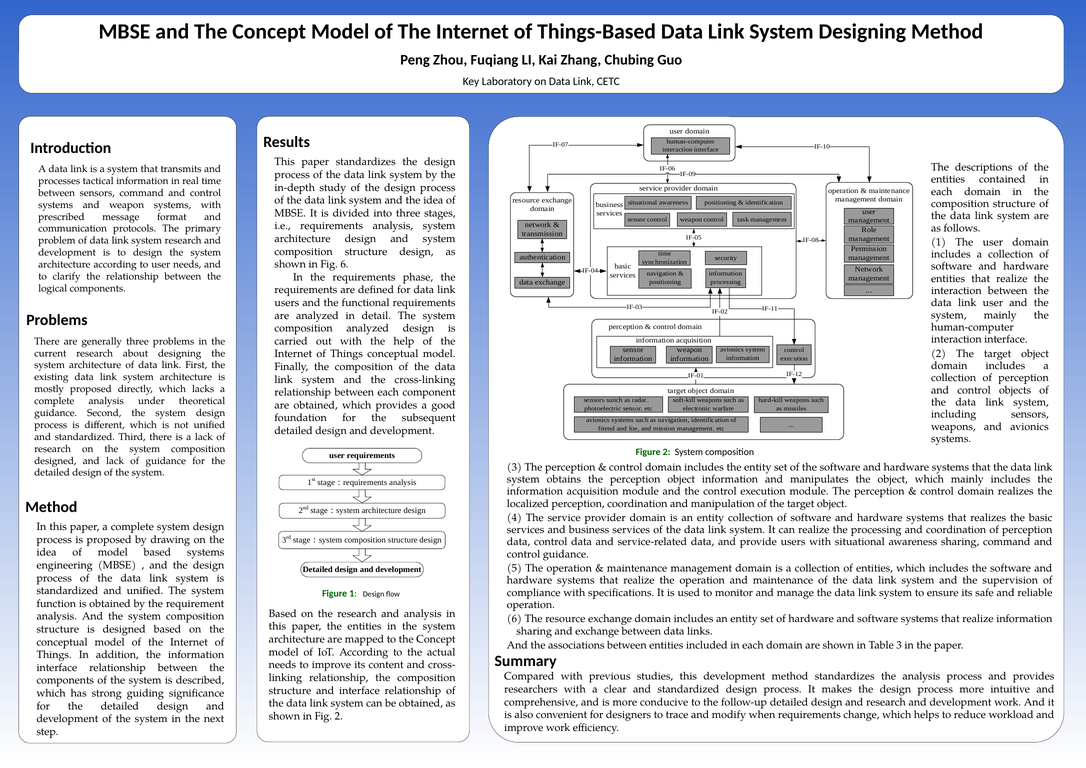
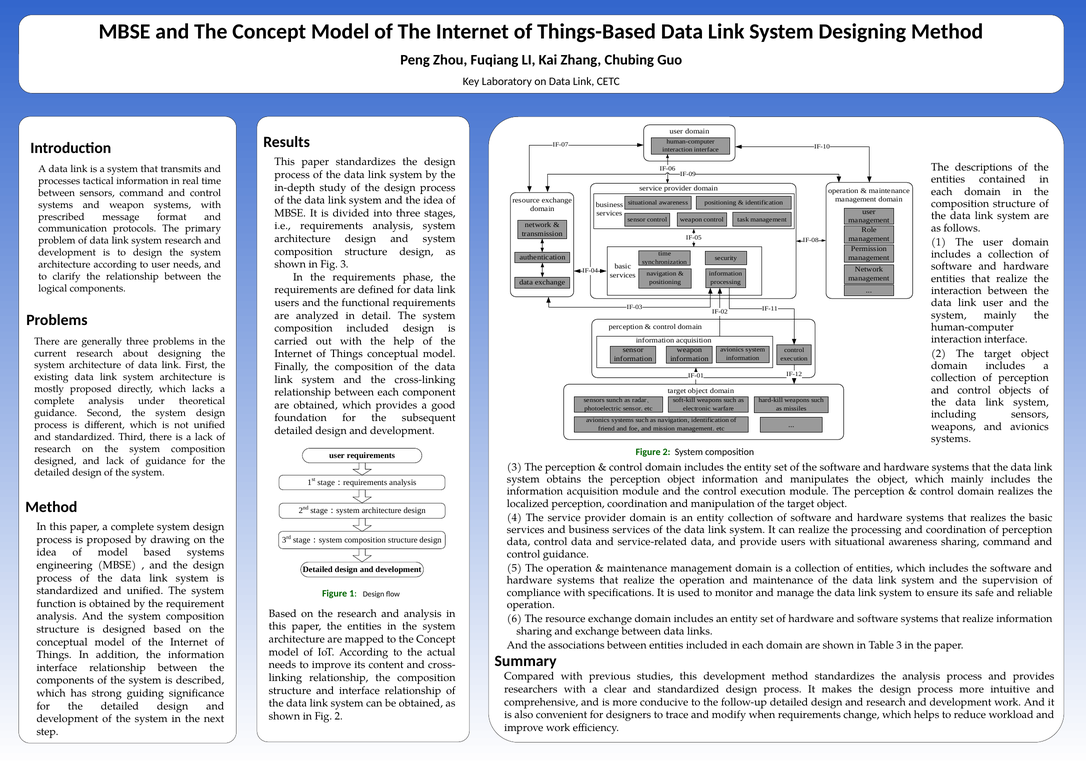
Fig 6: 6 -> 3 (345, 264)
composition analyzed: analyzed -> included (368, 328)
